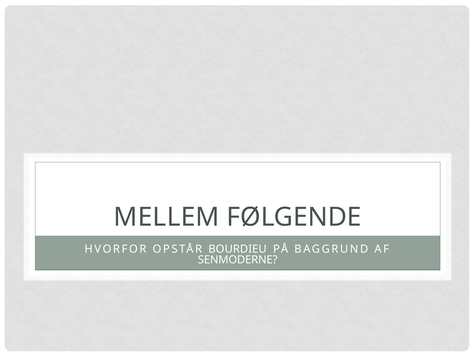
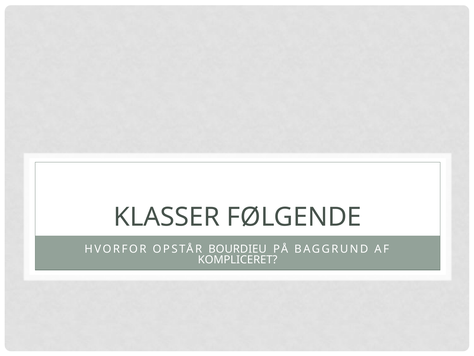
MELLEM: MELLEM -> KLASSER (167, 217)
SENMODERNE: SENMODERNE -> KOMPLICERET (238, 259)
